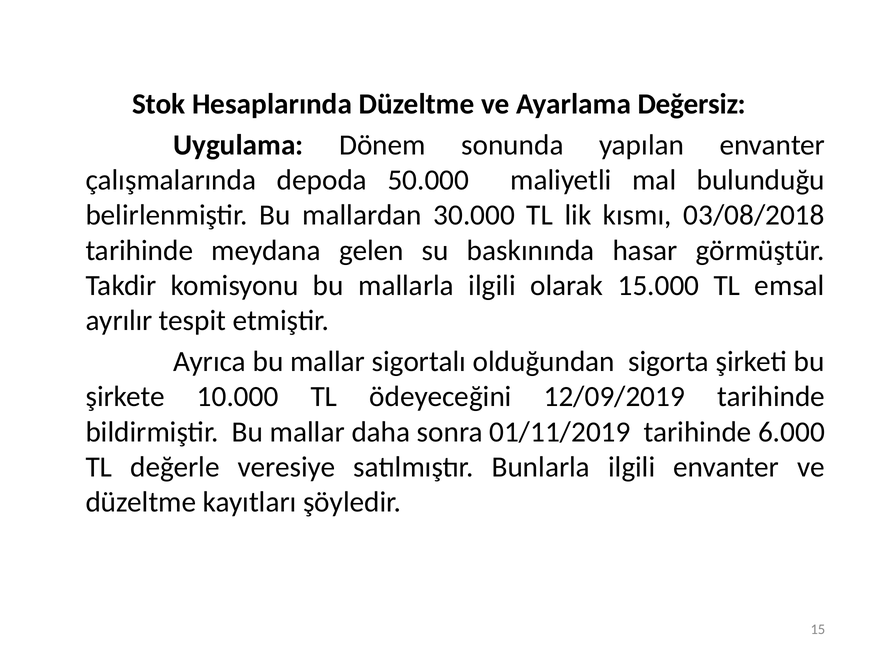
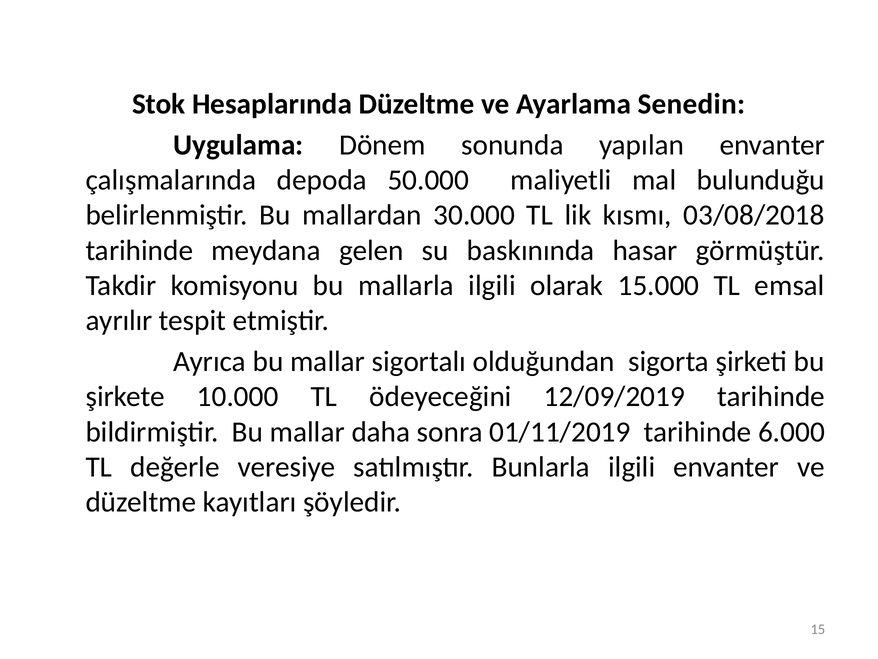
Değersiz: Değersiz -> Senedin (691, 104)
